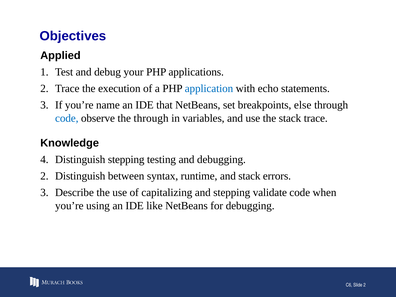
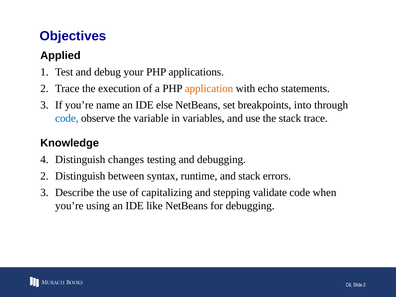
application colour: blue -> orange (209, 89)
that: that -> else (164, 105)
else: else -> into (303, 105)
the through: through -> variable (151, 118)
Distinguish stepping: stepping -> changes (126, 160)
